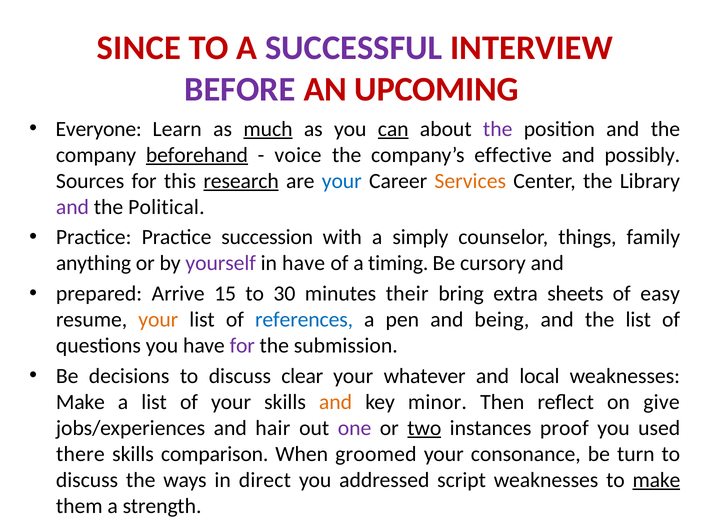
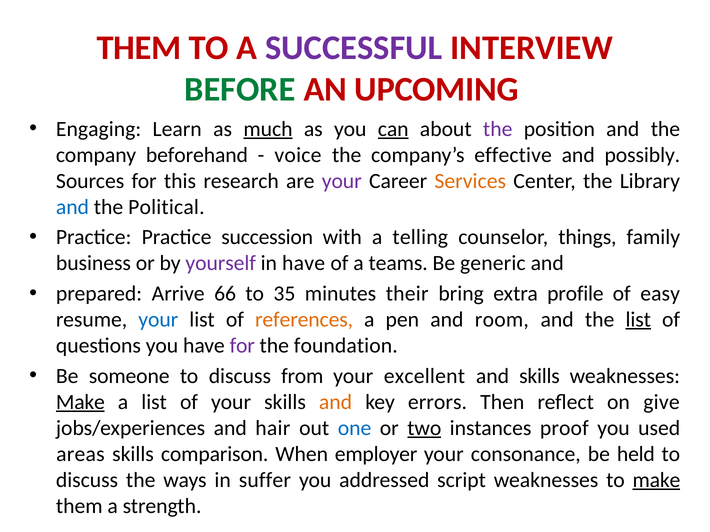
SINCE: SINCE -> THEM (139, 48)
BEFORE colour: purple -> green (240, 89)
Everyone: Everyone -> Engaging (99, 129)
beforehand underline: present -> none (197, 155)
research underline: present -> none (241, 181)
your colour: blue -> purple (342, 181)
and colour: purple -> blue (72, 207)
simply: simply -> telling (420, 237)
anything: anything -> business (93, 263)
timing: timing -> teams (398, 263)
cursory: cursory -> generic (493, 263)
15: 15 -> 66 (225, 294)
30: 30 -> 35 (284, 294)
sheets: sheets -> profile (575, 294)
your colour: orange -> blue (158, 320)
references colour: blue -> orange (304, 320)
being: being -> room (502, 320)
list underline: none -> present (638, 320)
submission: submission -> foundation (346, 346)
decisions: decisions -> someone (129, 376)
clear: clear -> from (302, 376)
whatever: whatever -> excellent (424, 376)
and local: local -> skills (539, 376)
Make underline: none -> present (80, 402)
minor: minor -> errors (437, 402)
one colour: purple -> blue (355, 428)
there: there -> areas (80, 454)
groomed: groomed -> employer (376, 454)
turn: turn -> held (636, 454)
direct: direct -> suffer (265, 480)
